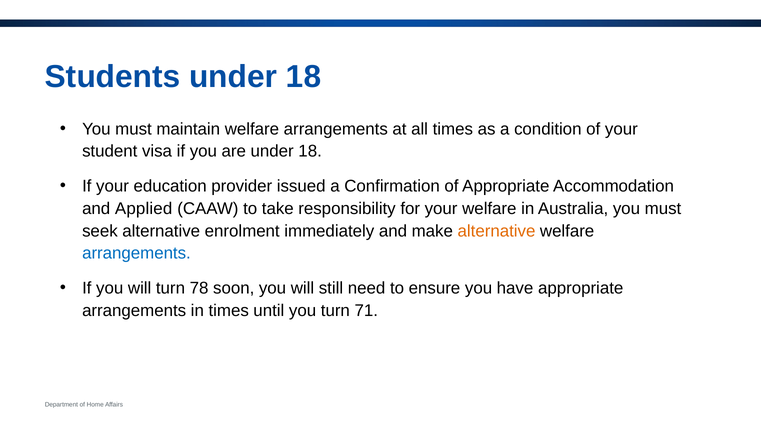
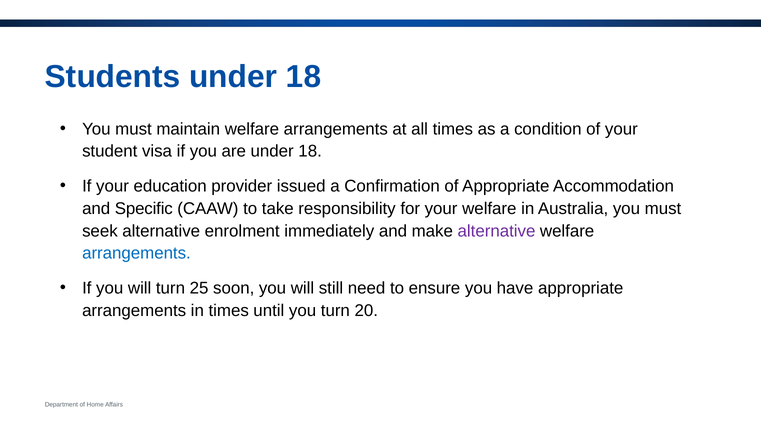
Applied: Applied -> Specific (144, 208)
alternative colour: orange -> purple (497, 231)
78: 78 -> 25 (199, 288)
71: 71 -> 20 (366, 310)
